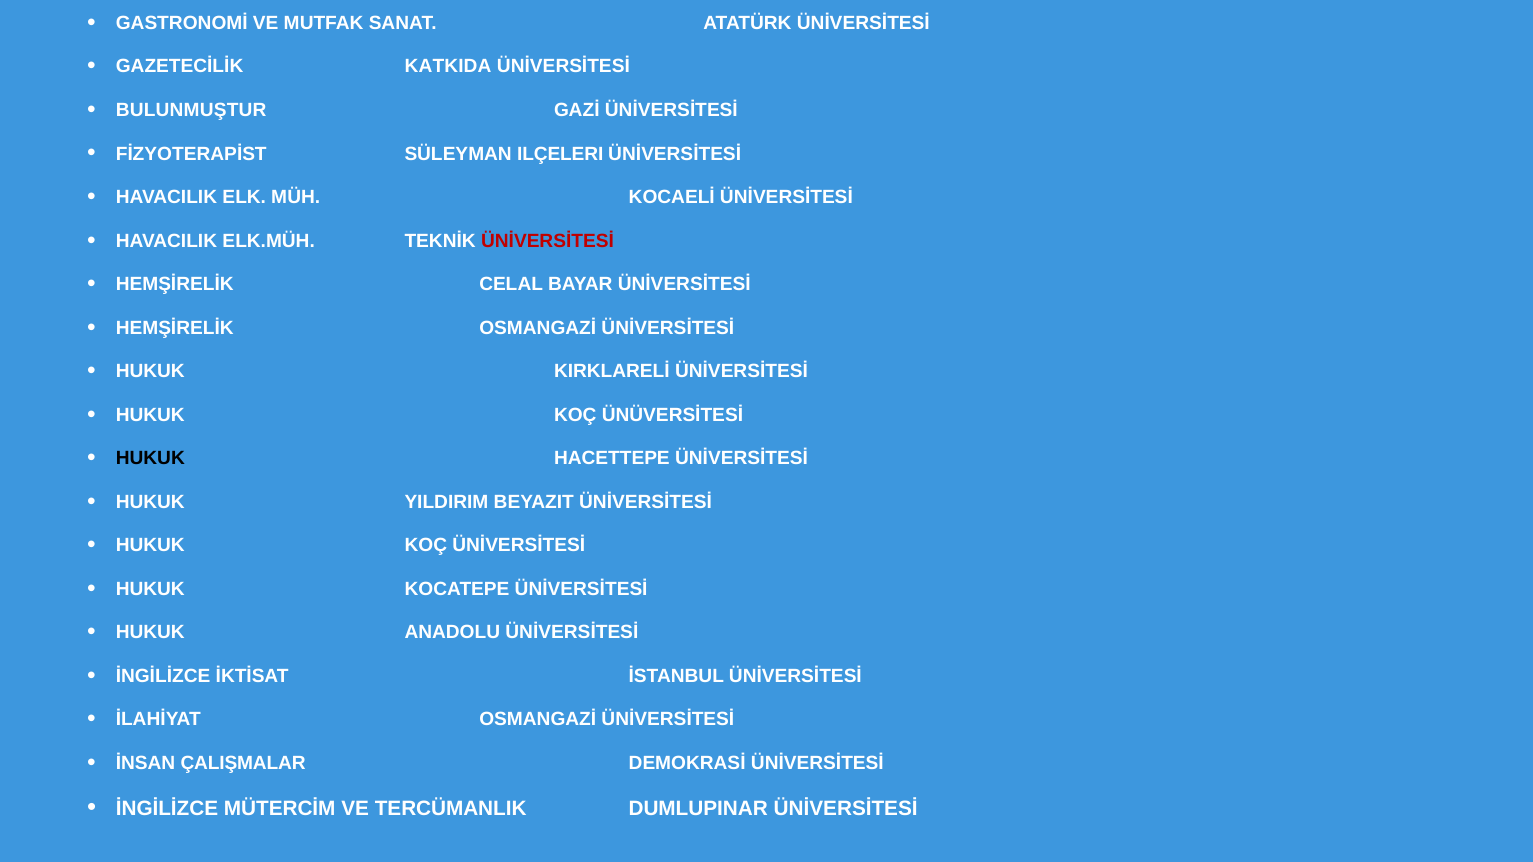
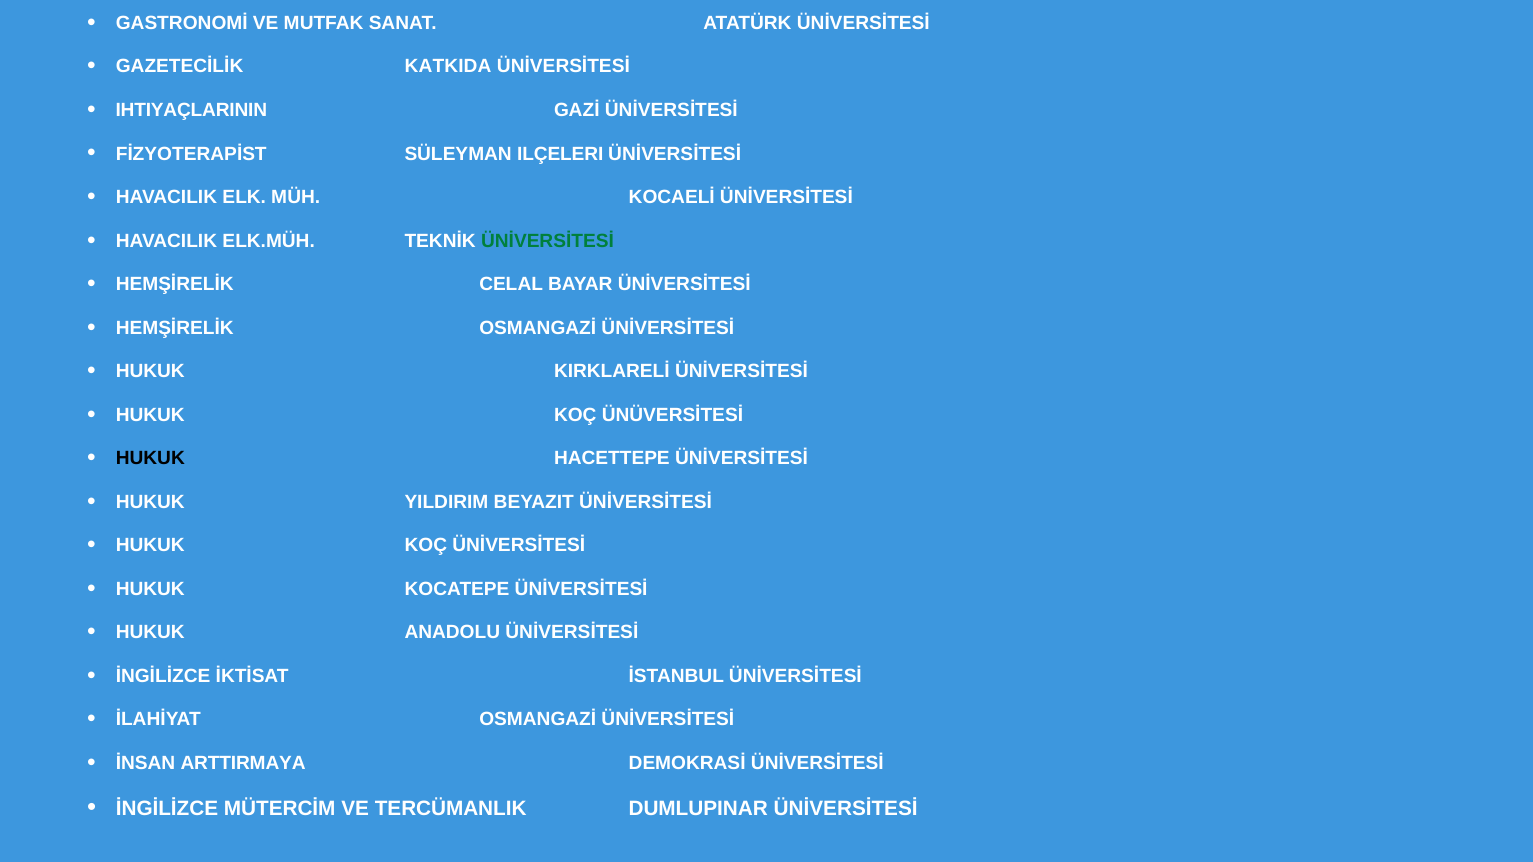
BULUNMUŞTUR: BULUNMUŞTUR -> IHTIYAÇLARININ (191, 110)
ÜNİVERSİTESİ colour: red -> green (547, 241)
ÇALIŞMALAR: ÇALIŞMALAR -> ARTTIRMAYA (243, 763)
